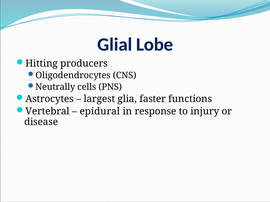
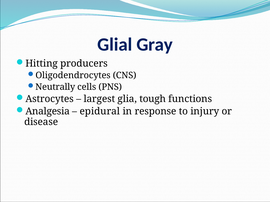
Lobe: Lobe -> Gray (155, 45)
faster: faster -> tough (153, 99)
Vertebral: Vertebral -> Analgesia (48, 112)
